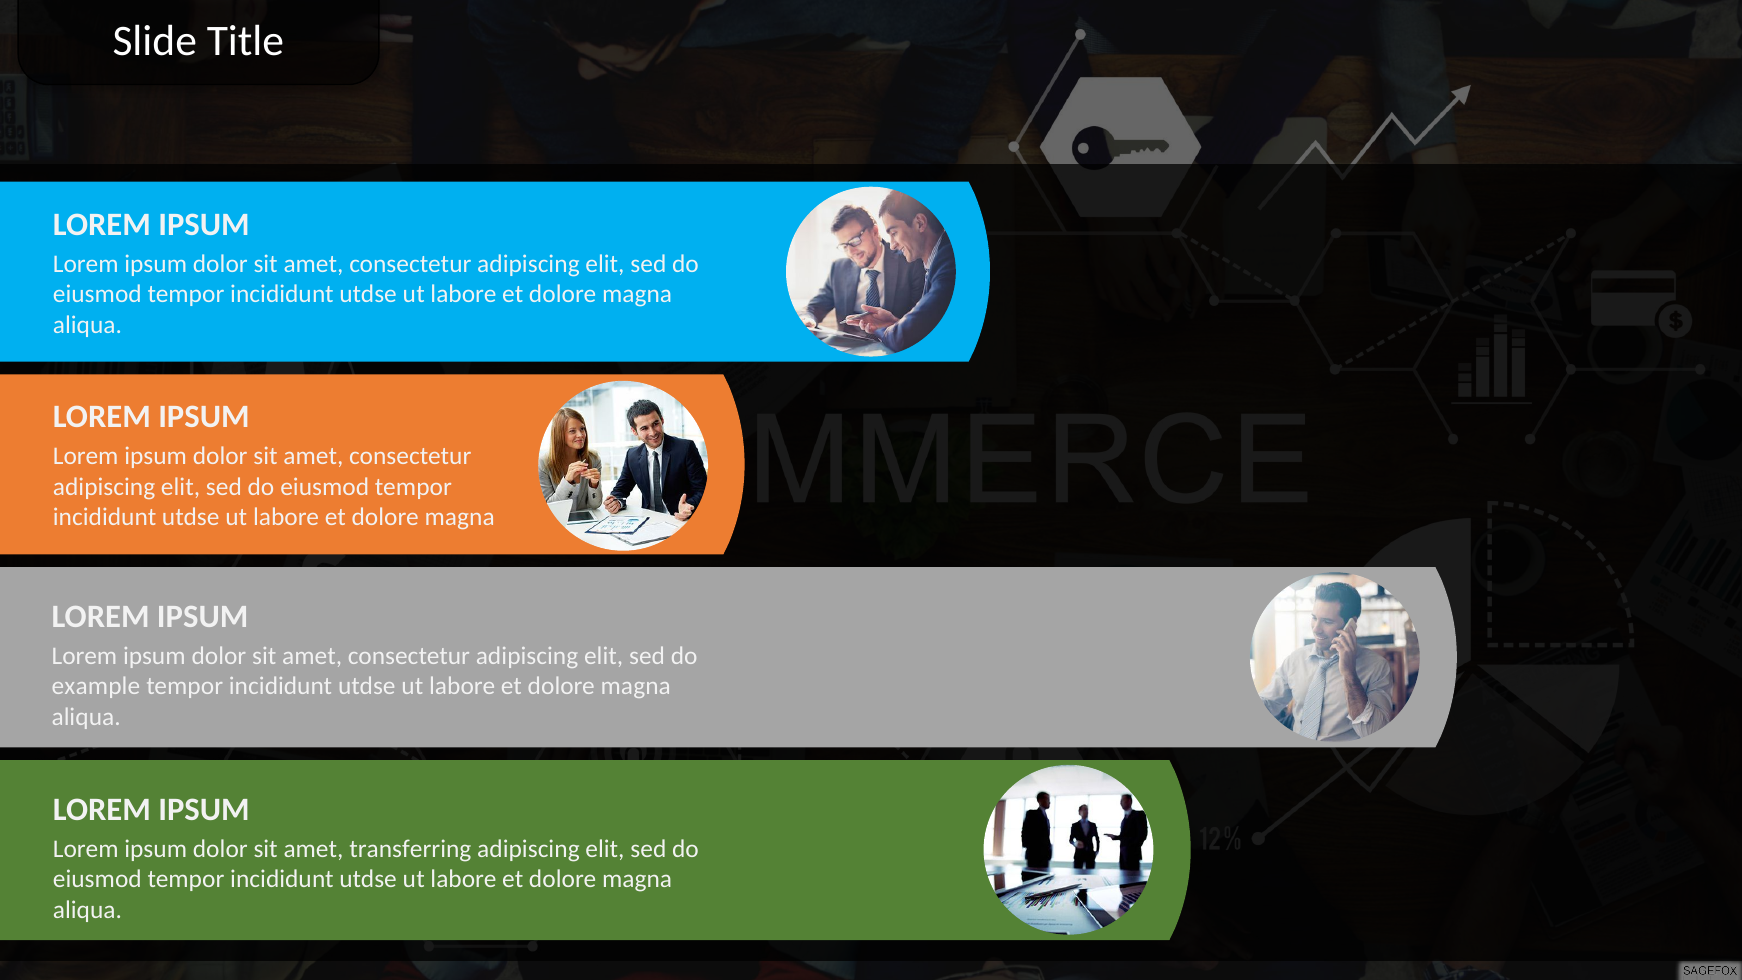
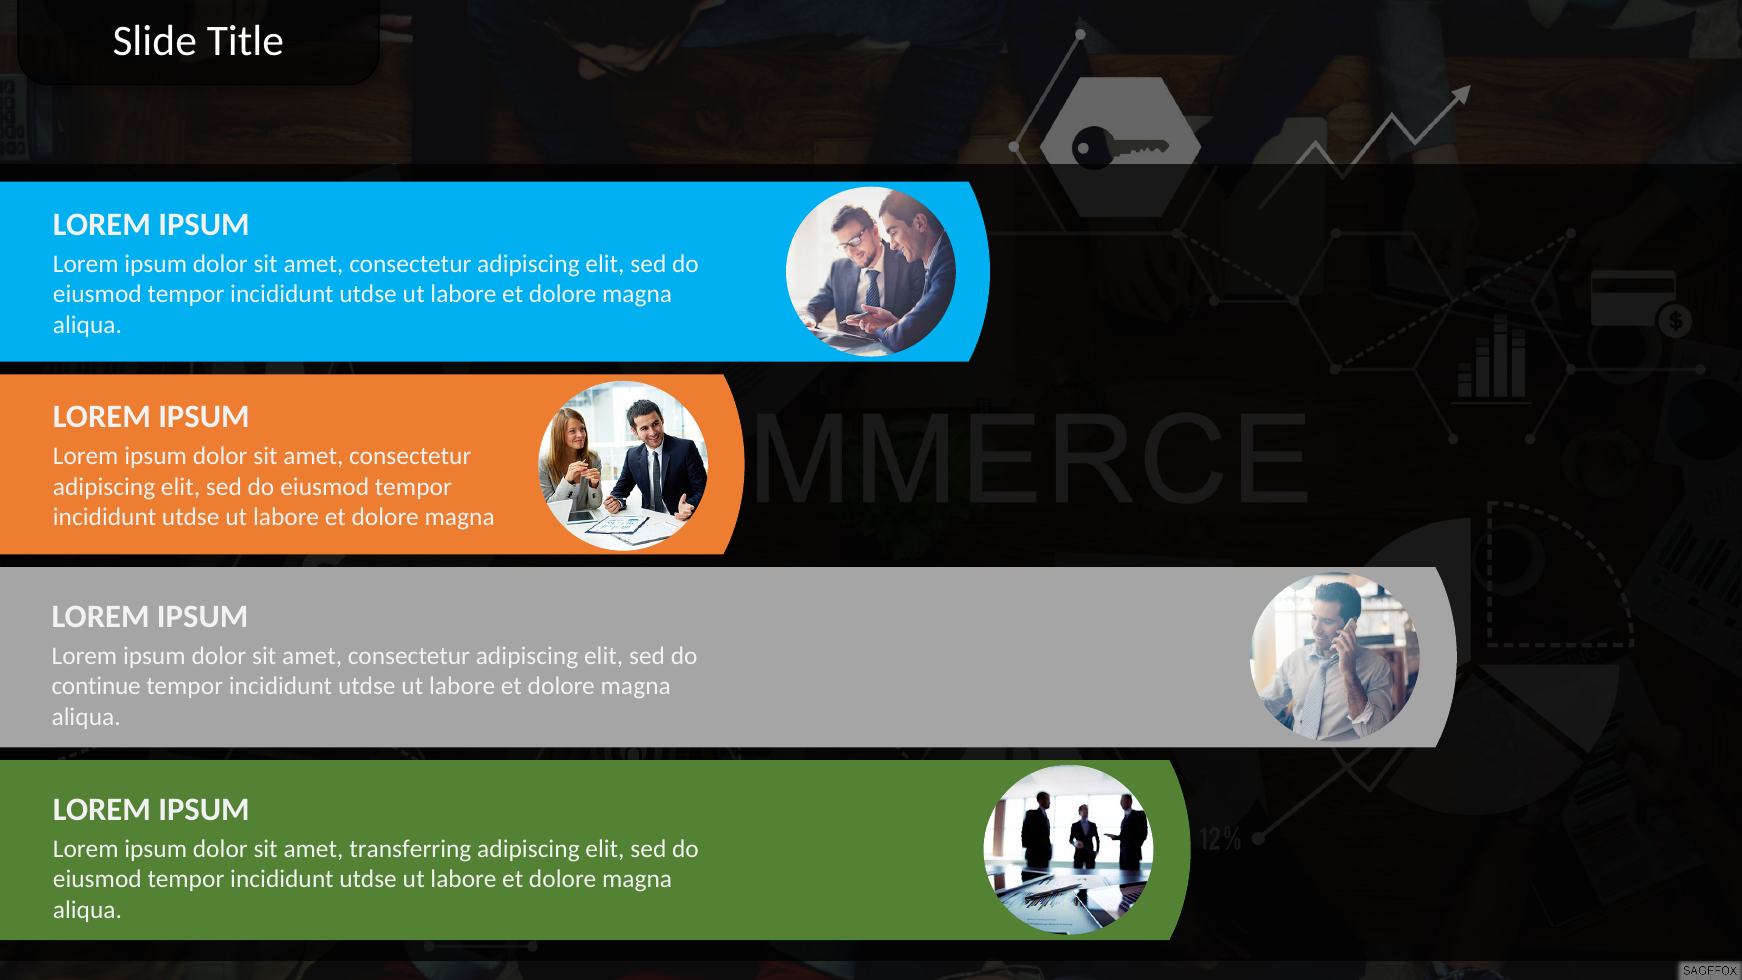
example: example -> continue (96, 686)
